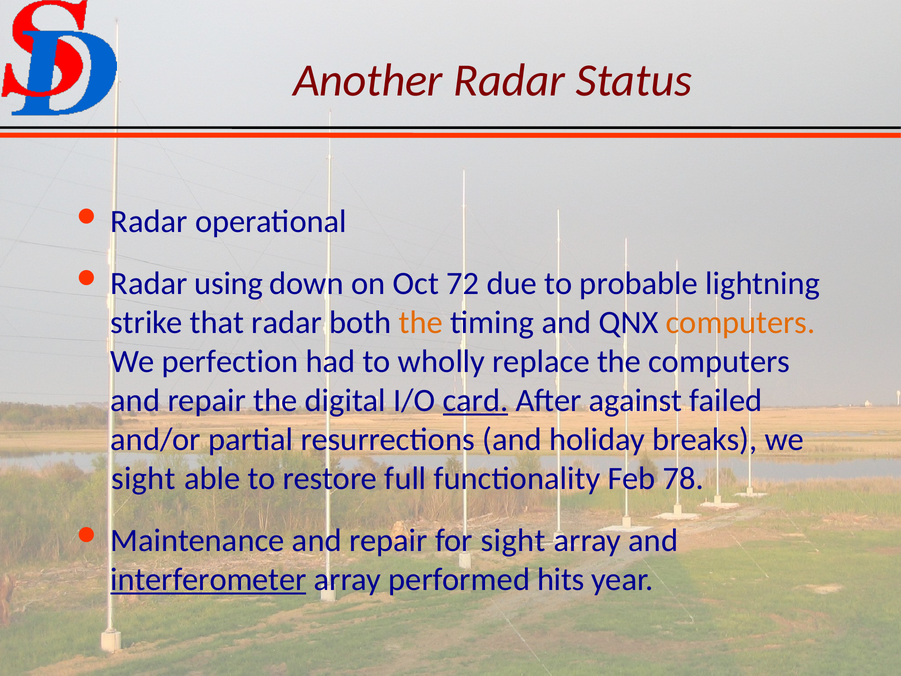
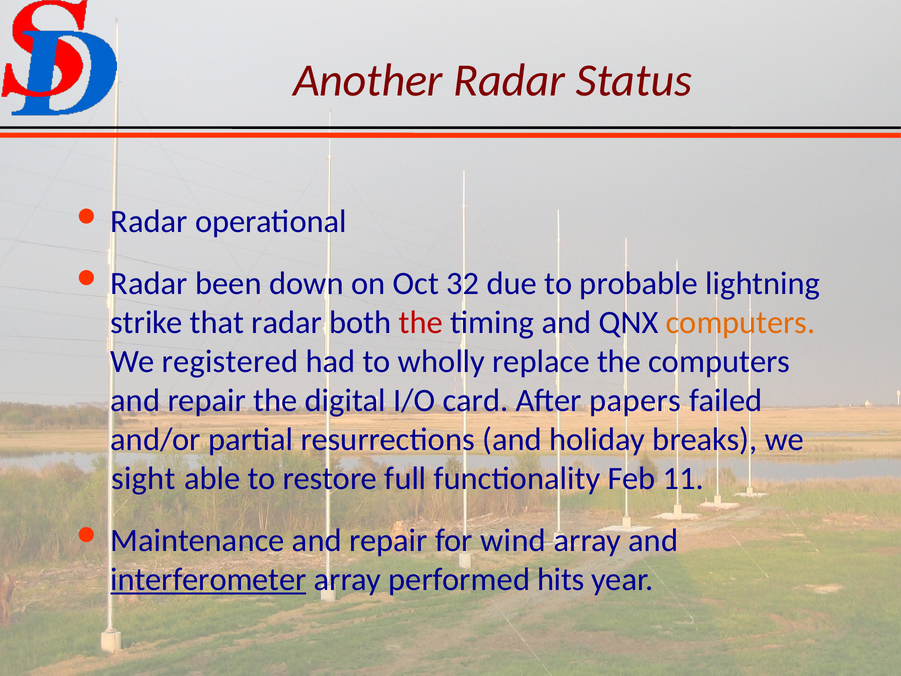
using: using -> been (228, 283)
72: 72 -> 32 (463, 283)
the colour: orange -> red (421, 322)
perfection: perfection -> registered (230, 361)
card underline: present -> none (476, 400)
against: against -> papers (635, 400)
78: 78 -> 11 (683, 478)
for sight: sight -> wind (513, 540)
